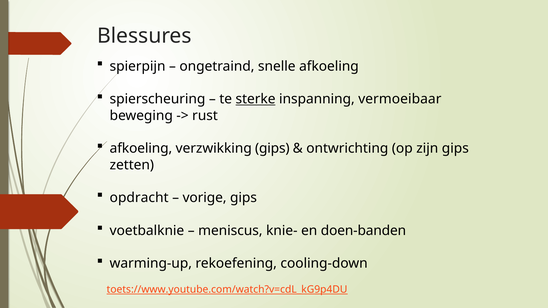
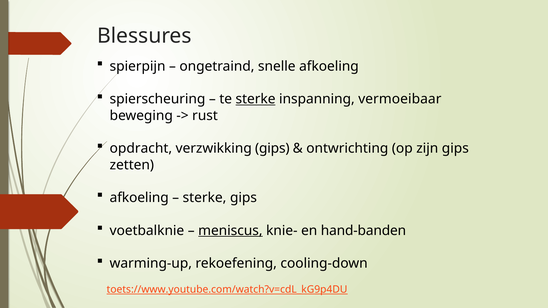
afkoeling: afkoeling -> opdracht (141, 149)
opdracht: opdracht -> afkoeling (139, 198)
vorige: vorige -> sterke (205, 198)
meniscus underline: none -> present (230, 231)
doen-banden: doen-banden -> hand-banden (363, 231)
